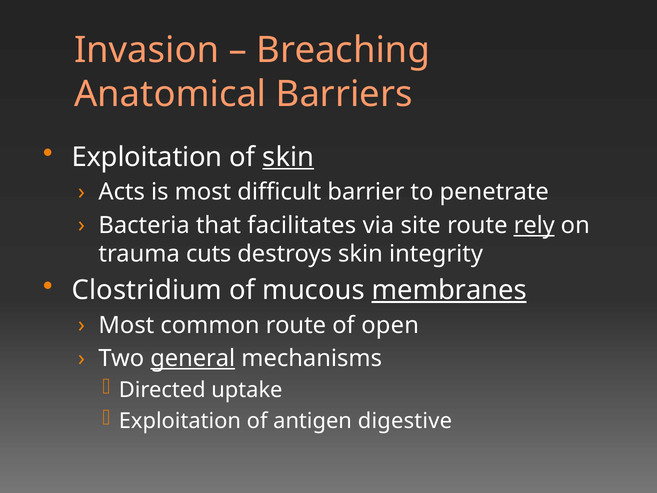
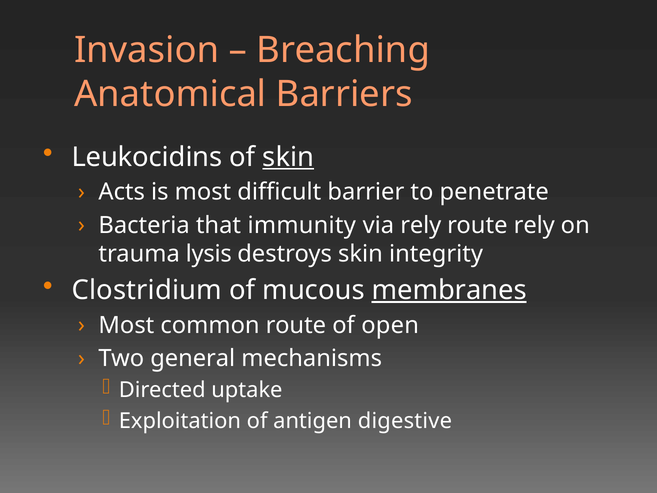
Exploitation: Exploitation -> Leukocidins (147, 157)
facilitates: facilitates -> immunity (302, 225)
via site: site -> rely (421, 225)
rely underline: present -> none (534, 225)
cuts: cuts -> lysis (209, 254)
general underline: present -> none (193, 358)
